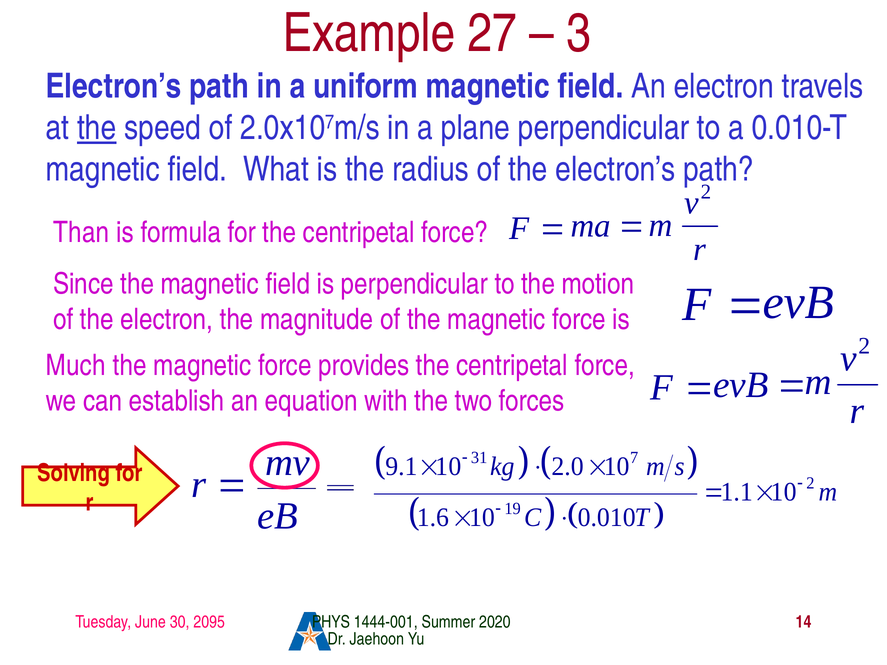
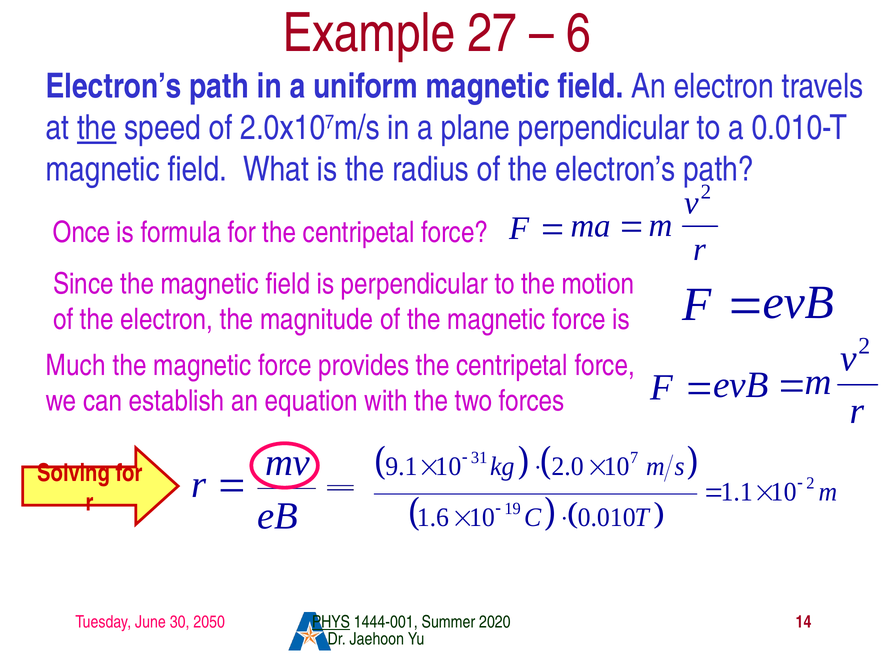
3: 3 -> 6 (579, 33)
Than: Than -> Once (82, 232)
2095: 2095 -> 2050 (209, 622)
PHYS underline: none -> present (331, 622)
